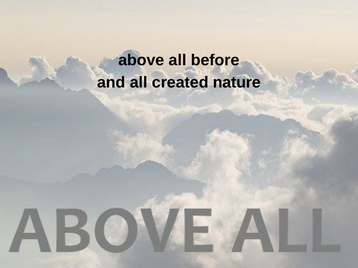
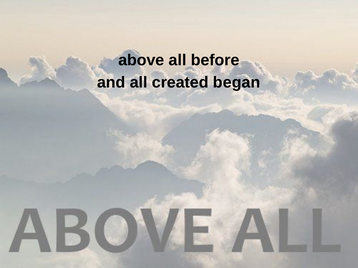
nature: nature -> began (237, 82)
